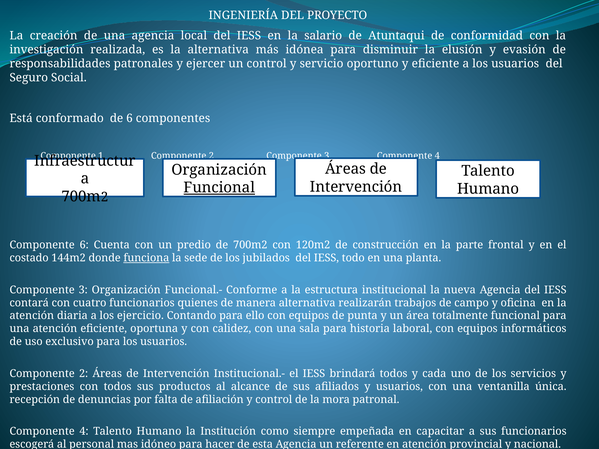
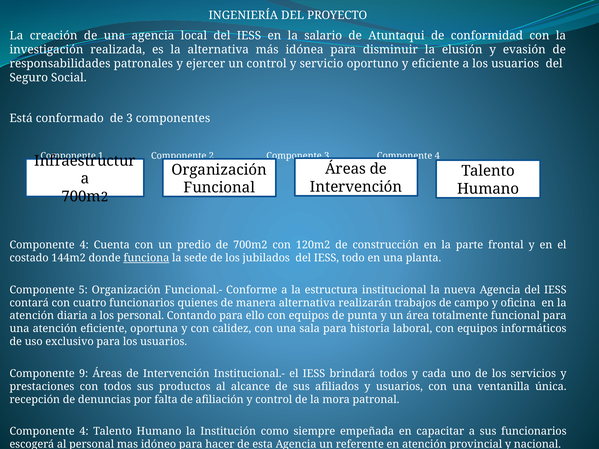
de 6: 6 -> 3 (130, 118)
Funcional underline: present -> none (219, 188)
6: 6 -> 4 (84, 245)
3: 3 -> 5 (83, 290)
los ejercicio: ejercicio -> personal (140, 316)
2: 2 -> 9 (84, 374)
